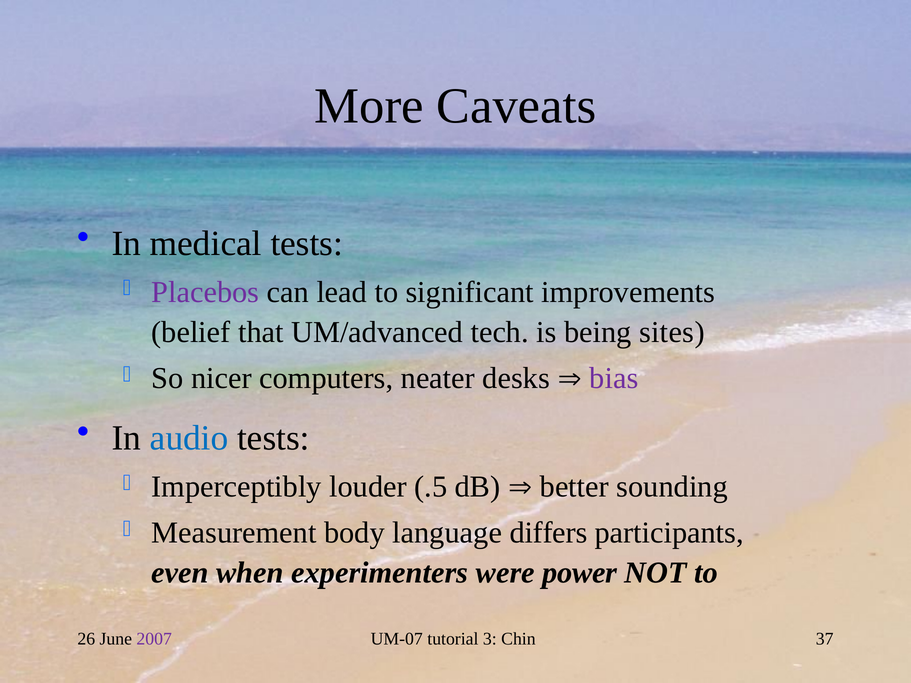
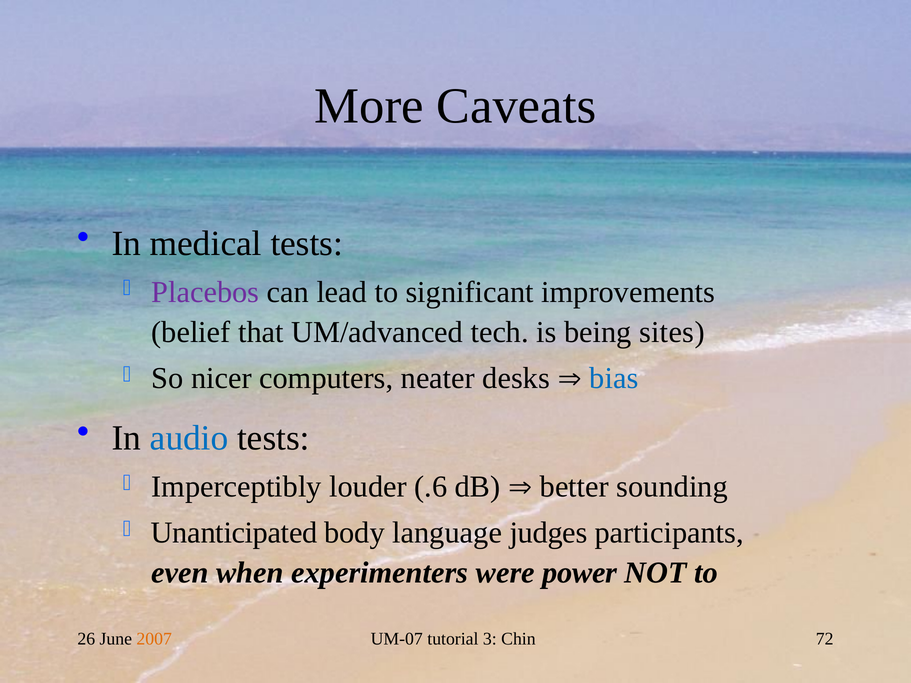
bias colour: purple -> blue (614, 378)
.5: .5 -> .6 (431, 487)
Measurement: Measurement -> Unanticipated (234, 533)
differs: differs -> judges (548, 533)
2007 colour: purple -> orange (154, 639)
37: 37 -> 72 (825, 639)
